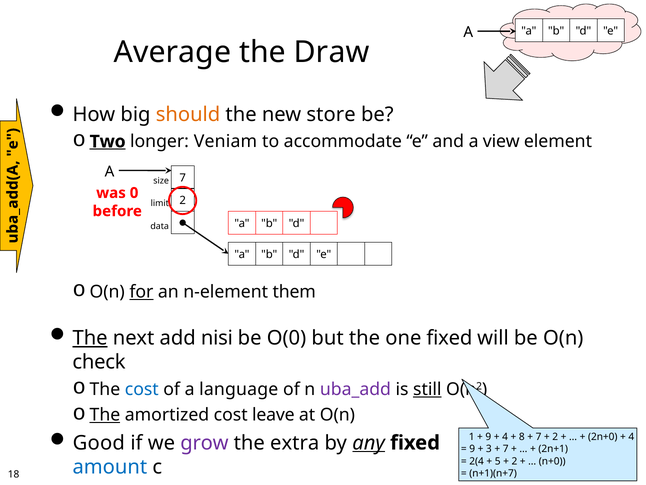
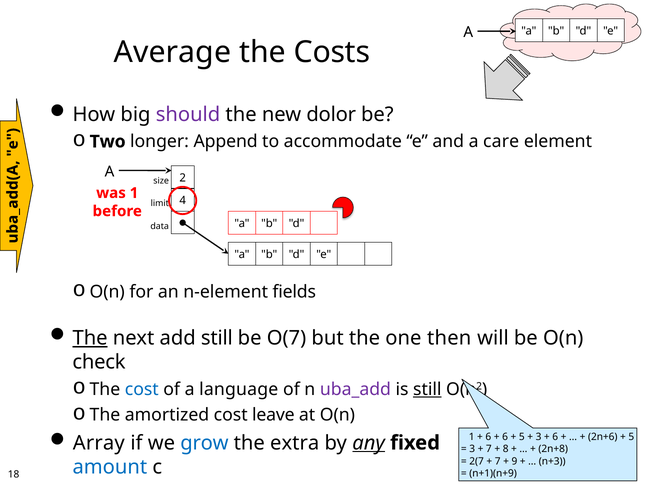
Draw: Draw -> Costs (332, 52)
should colour: orange -> purple (188, 114)
store: store -> dolor (331, 114)
Two underline: present -> none (108, 141)
Veniam: Veniam -> Append (226, 141)
view: view -> care (501, 141)
size 7: 7 -> 2 (183, 178)
was 0: 0 -> 1 (134, 193)
limit 2: 2 -> 4 (183, 200)
for underline: present -> none (141, 292)
them: them -> fields (294, 292)
add nisi: nisi -> still (217, 338)
O(0: O(0 -> O(7 (287, 338)
one fixed: fixed -> then (449, 338)
The underline: present -> none (105, 414)
Good: Good -> Array (99, 442)
grow colour: purple -> blue (204, 442)
9: 9 -> 6 (488, 436)
4: 4 -> 6 (505, 436)
8: 8 -> 5 (522, 436)
7: 7 -> 3 (539, 436)
2: 2 -> 6 (555, 436)
2n+0: 2n+0 -> 2n+6 (603, 436)
4: 4 -> 5 (631, 436)
9: 9 -> 3 (472, 449)
3: 3 -> 7 (489, 449)
7: 7 -> 8 (506, 449)
2n+1: 2n+1 -> 2n+8 (553, 449)
2(4: 2(4 -> 2(7 (477, 461)
5: 5 -> 7 (498, 461)
2: 2 -> 9 (514, 461)
n+0: n+0 -> n+3 (552, 461)
n+1)(n+7: n+1)(n+7 -> n+1)(n+9 (493, 473)
